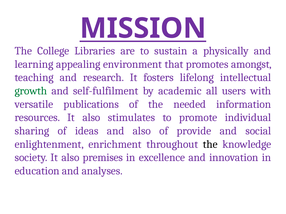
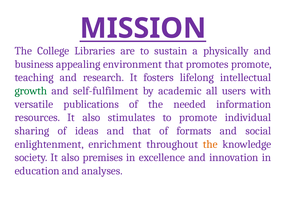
learning: learning -> business (34, 64)
promotes amongst: amongst -> promote (251, 64)
and also: also -> that (142, 131)
provide: provide -> formats (194, 131)
the colour: black -> orange (210, 144)
